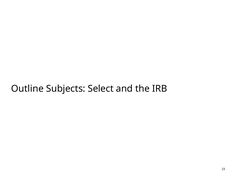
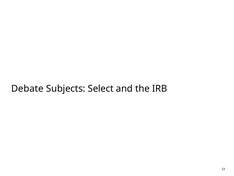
Outline: Outline -> Debate (27, 88)
